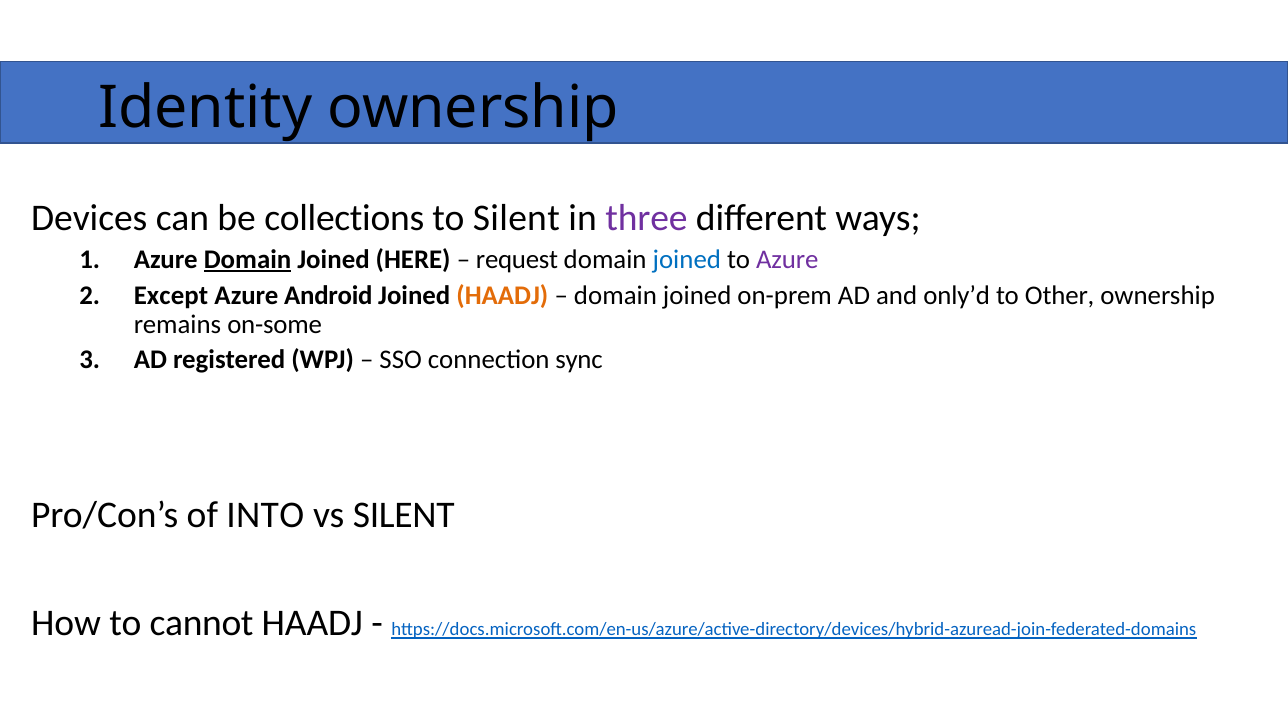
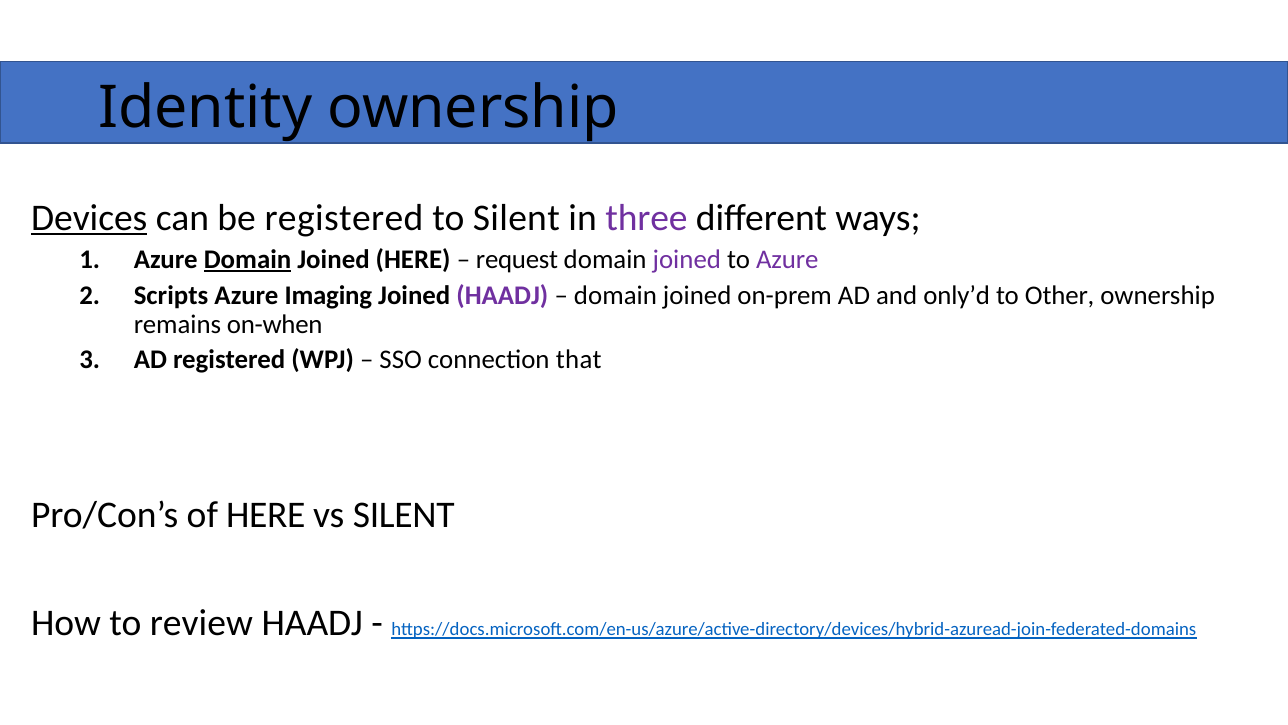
Devices underline: none -> present (89, 218)
be collections: collections -> registered (344, 218)
joined colour: blue -> purple (687, 259)
Except: Except -> Scripts (171, 295)
Android: Android -> Imaging (328, 295)
HAADJ colour: orange -> purple (502, 295)
on-some: on-some -> on-when (275, 324)
sync: sync -> that (579, 360)
of INTO: INTO -> HERE (266, 515)
cannot: cannot -> review (201, 623)
